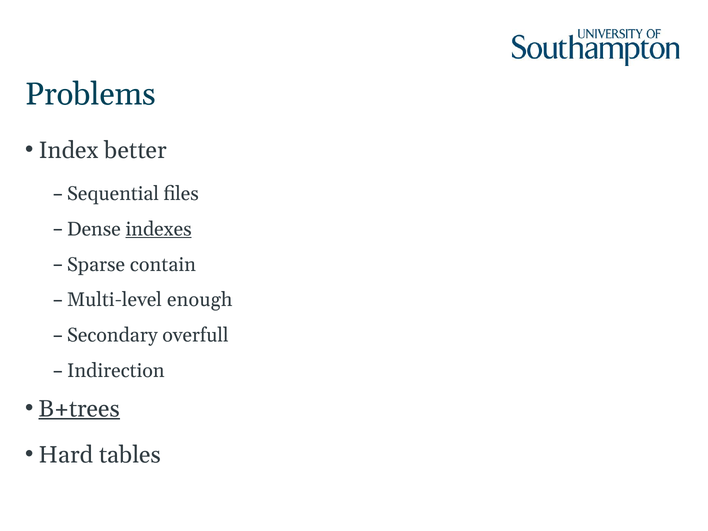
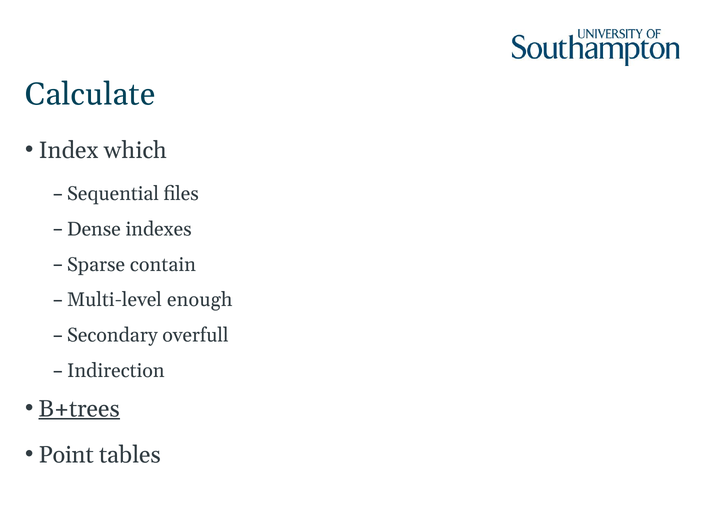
Problems: Problems -> Calculate (90, 94)
better: better -> which (136, 150)
indexes underline: present -> none (159, 229)
Hard: Hard -> Point (66, 455)
